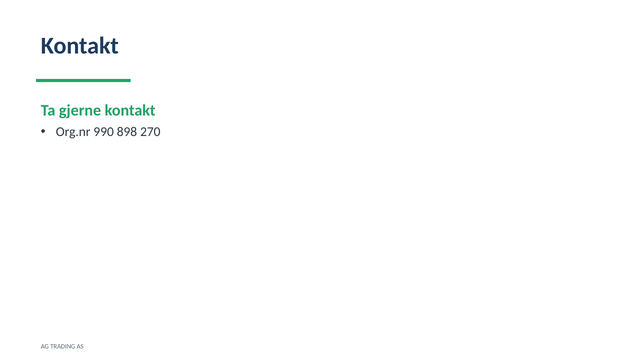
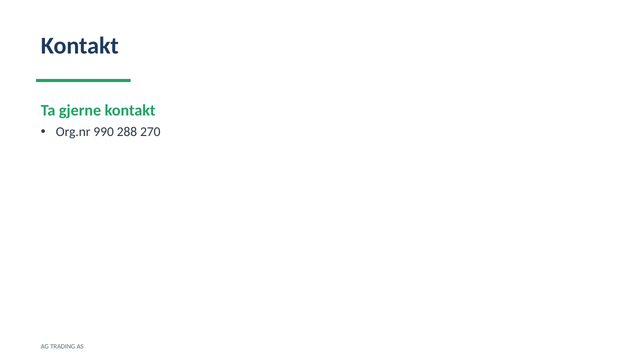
898: 898 -> 288 (127, 132)
